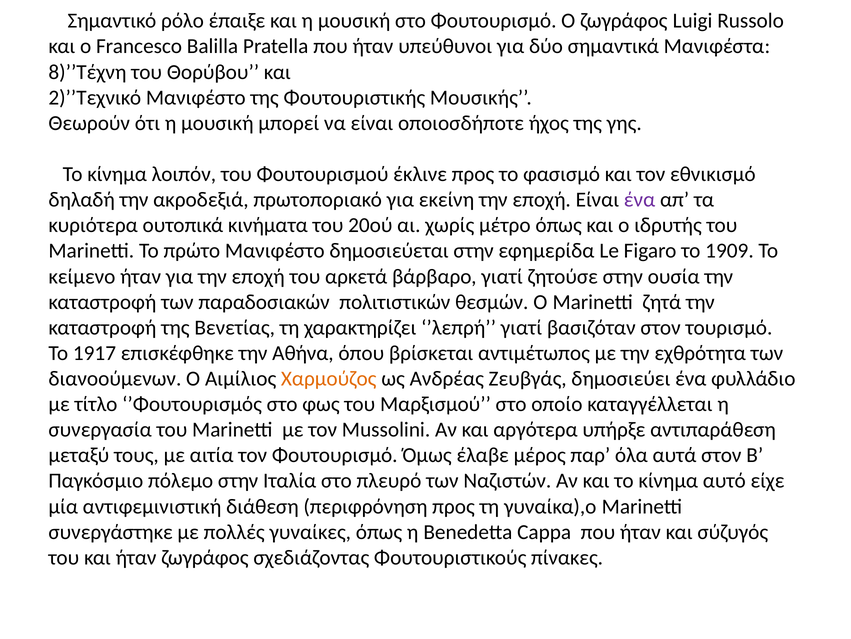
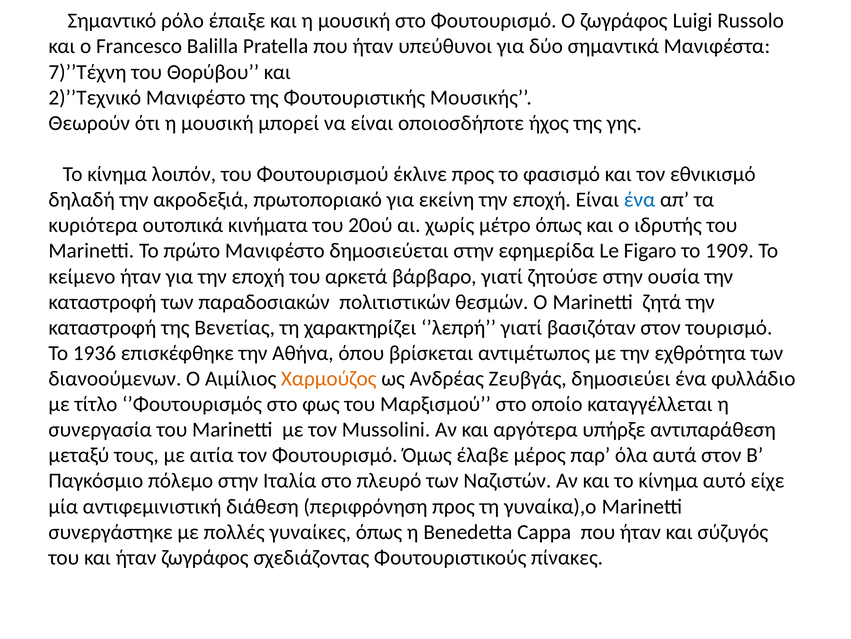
8)’’Τέχνη: 8)’’Τέχνη -> 7)’’Τέχνη (87, 72)
ένα colour: purple -> blue (640, 200)
1917: 1917 -> 1936 (94, 353)
